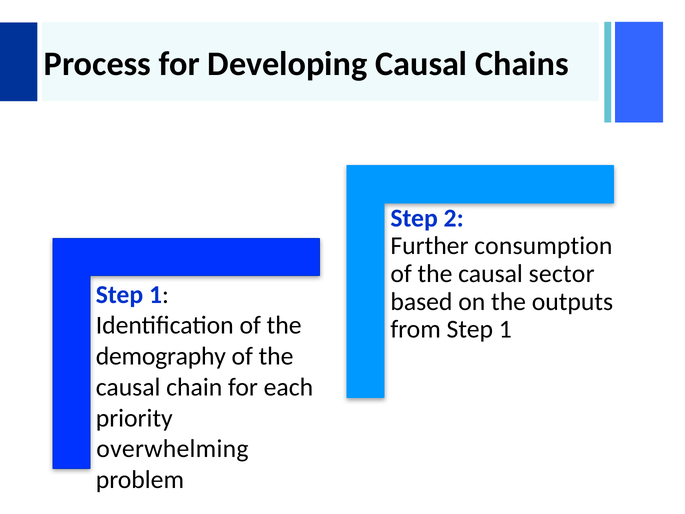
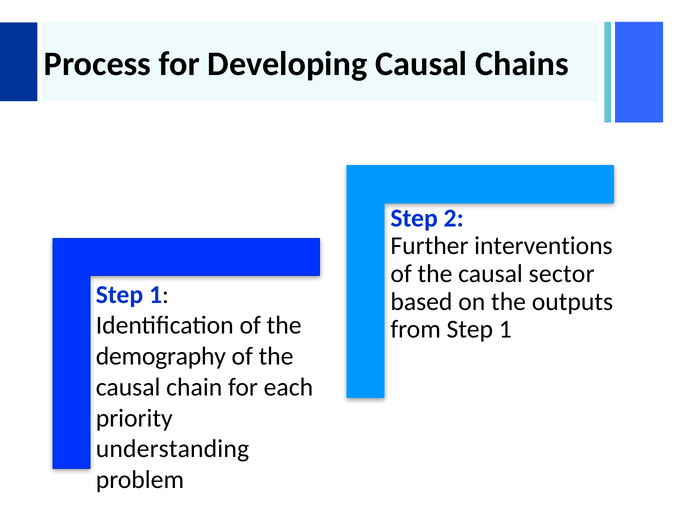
consumption: consumption -> interventions (543, 246)
overwhelming: overwhelming -> understanding (172, 449)
